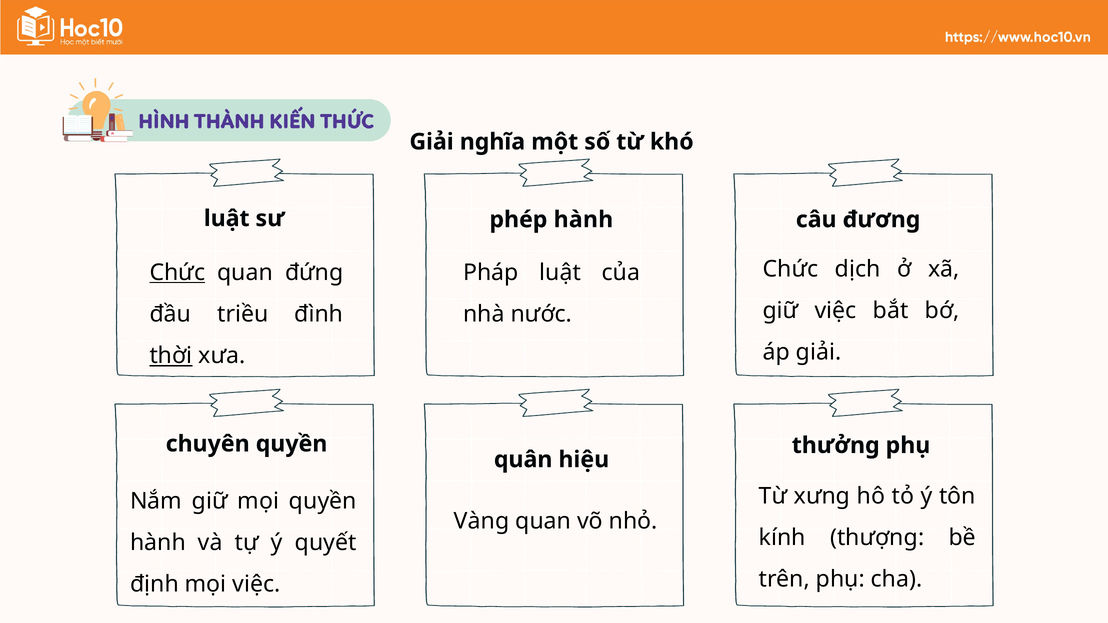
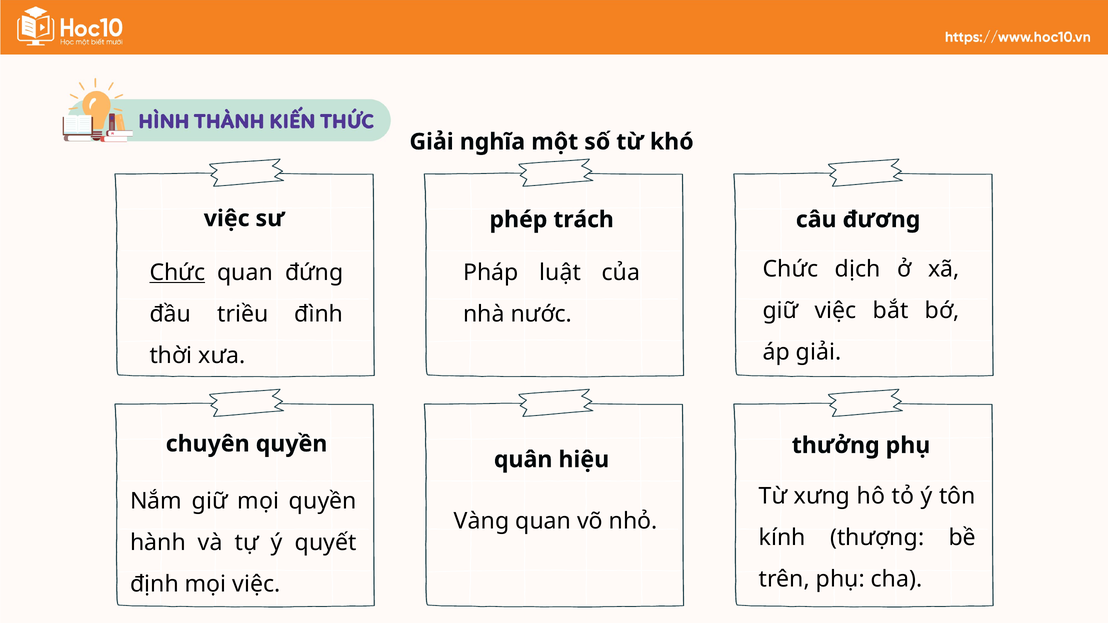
luật: luật -> việc (227, 219)
phép hành: hành -> trách (584, 220)
thời underline: present -> none (171, 356)
